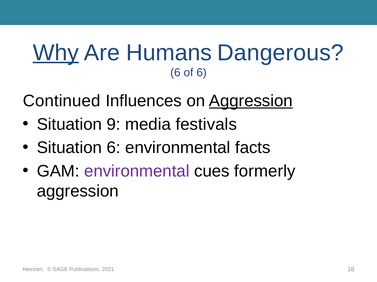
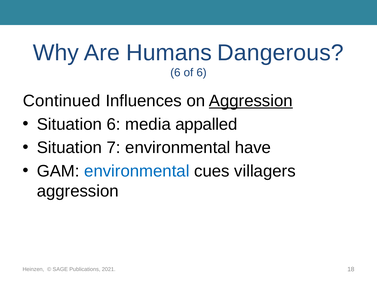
Why underline: present -> none (56, 53)
Situation 9: 9 -> 6 (114, 125)
festivals: festivals -> appalled (206, 125)
Situation 6: 6 -> 7 (114, 148)
facts: facts -> have (253, 148)
environmental colour: purple -> blue (137, 172)
formerly: formerly -> villagers (265, 172)
